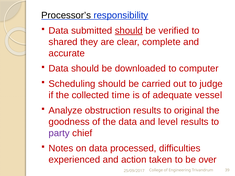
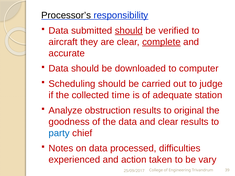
shared: shared -> aircraft (63, 42)
complete underline: none -> present (161, 42)
vessel: vessel -> station (209, 95)
and level: level -> clear (168, 122)
party colour: purple -> blue (59, 133)
over: over -> vary (208, 160)
